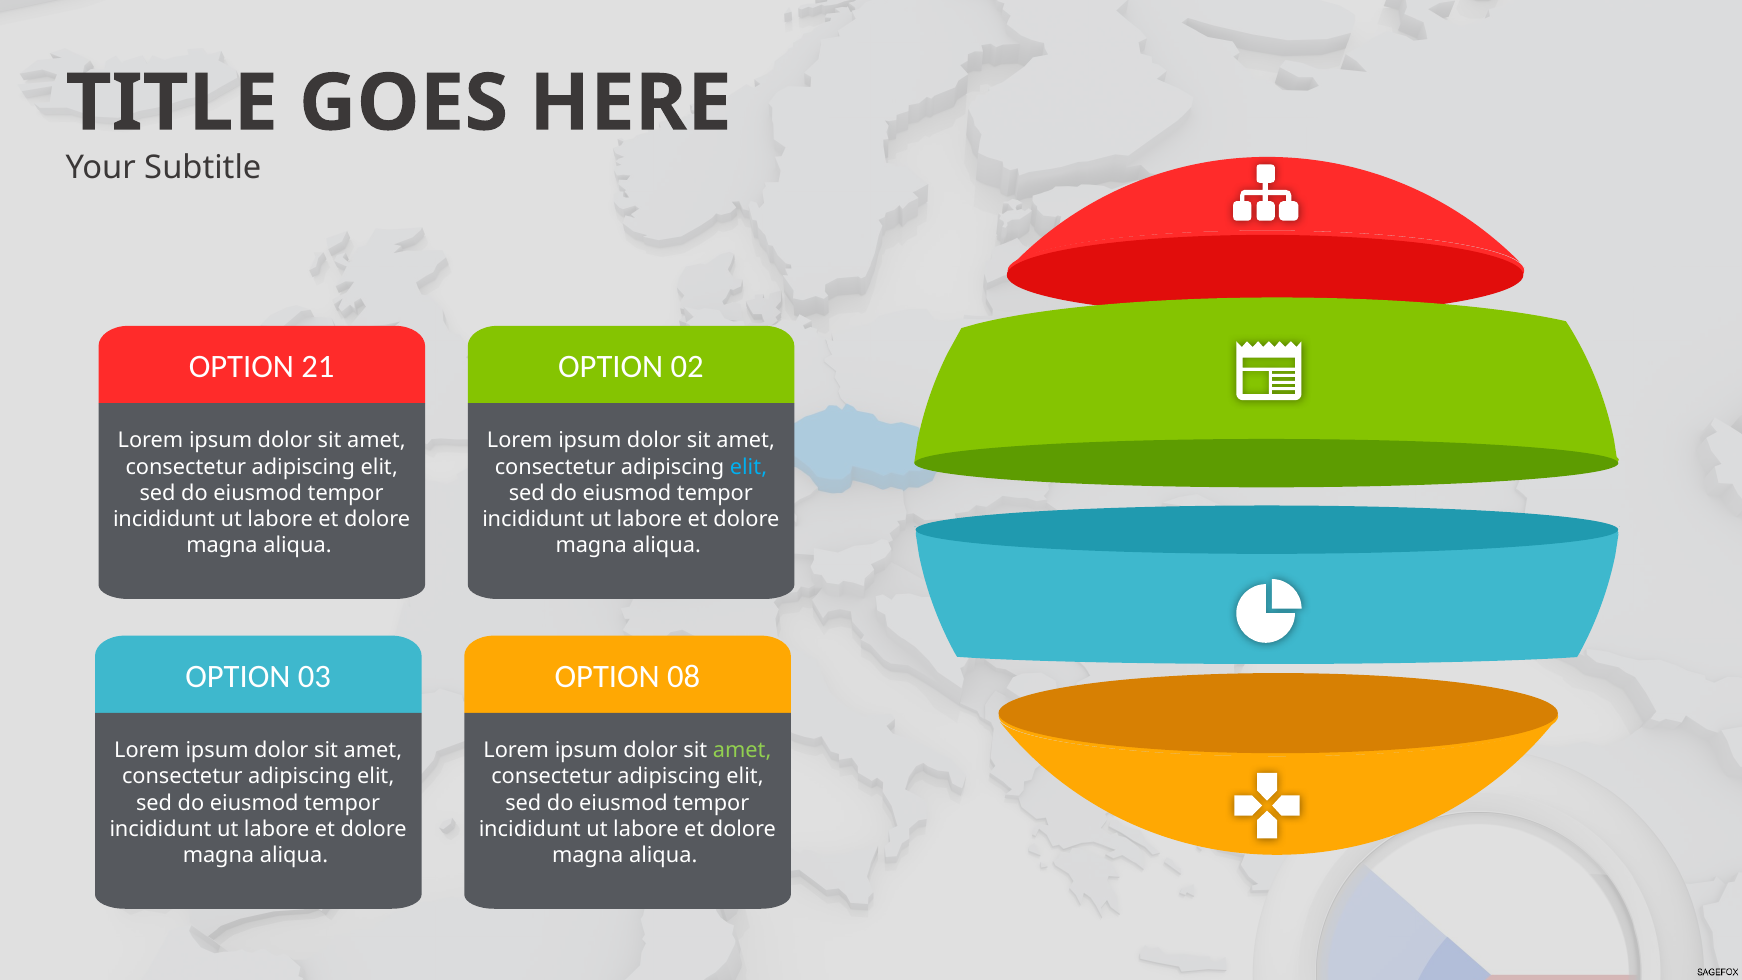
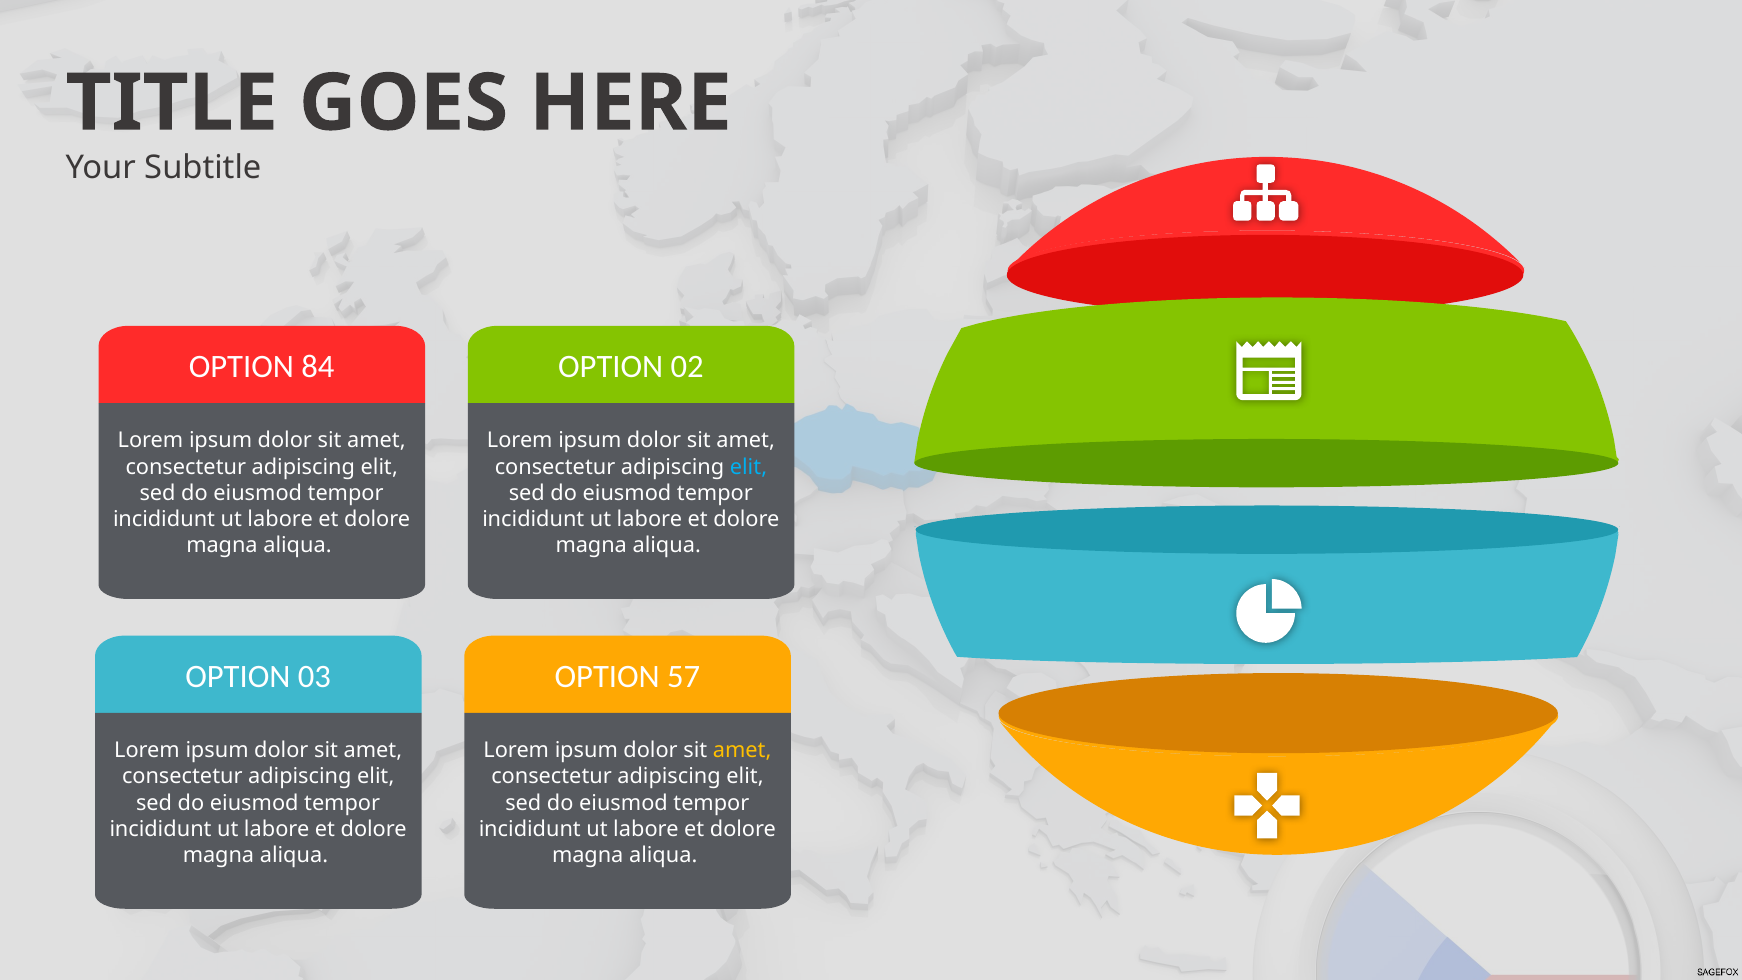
21: 21 -> 84 (318, 367)
08: 08 -> 57 (684, 676)
amet colour: light green -> yellow (742, 750)
